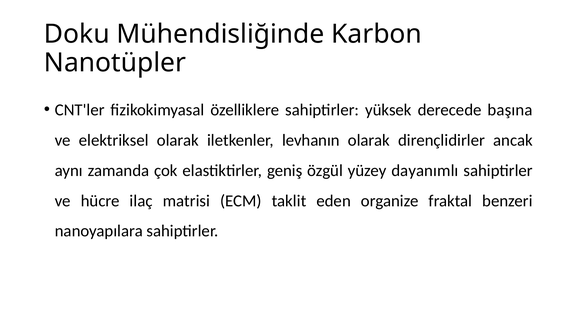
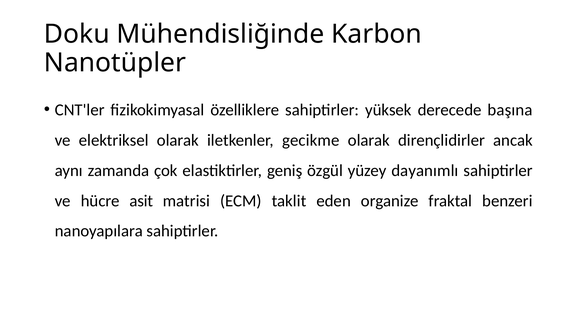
levhanın: levhanın -> gecikme (311, 140)
ilaç: ilaç -> asit (141, 201)
